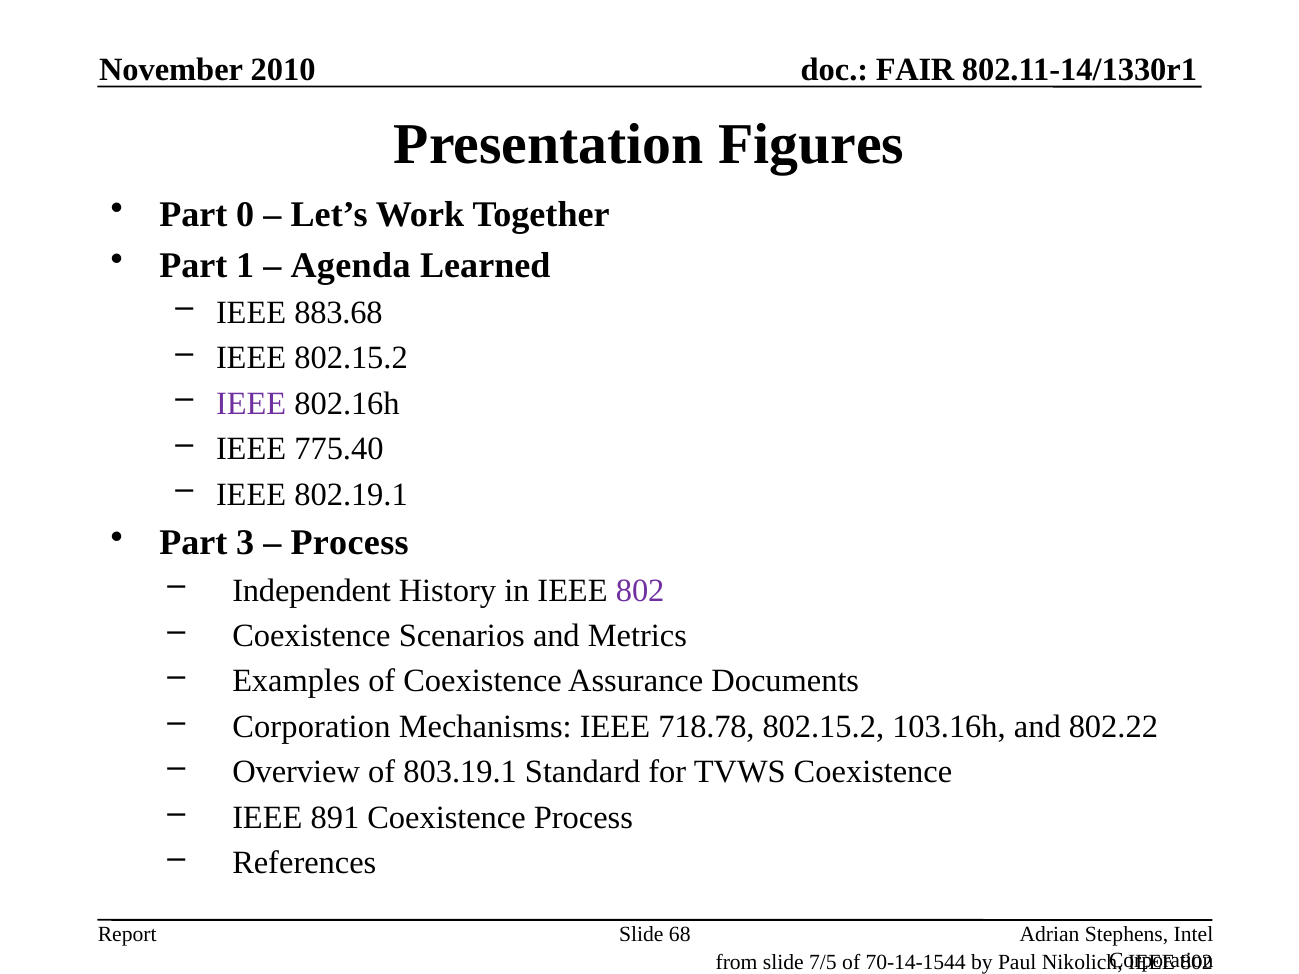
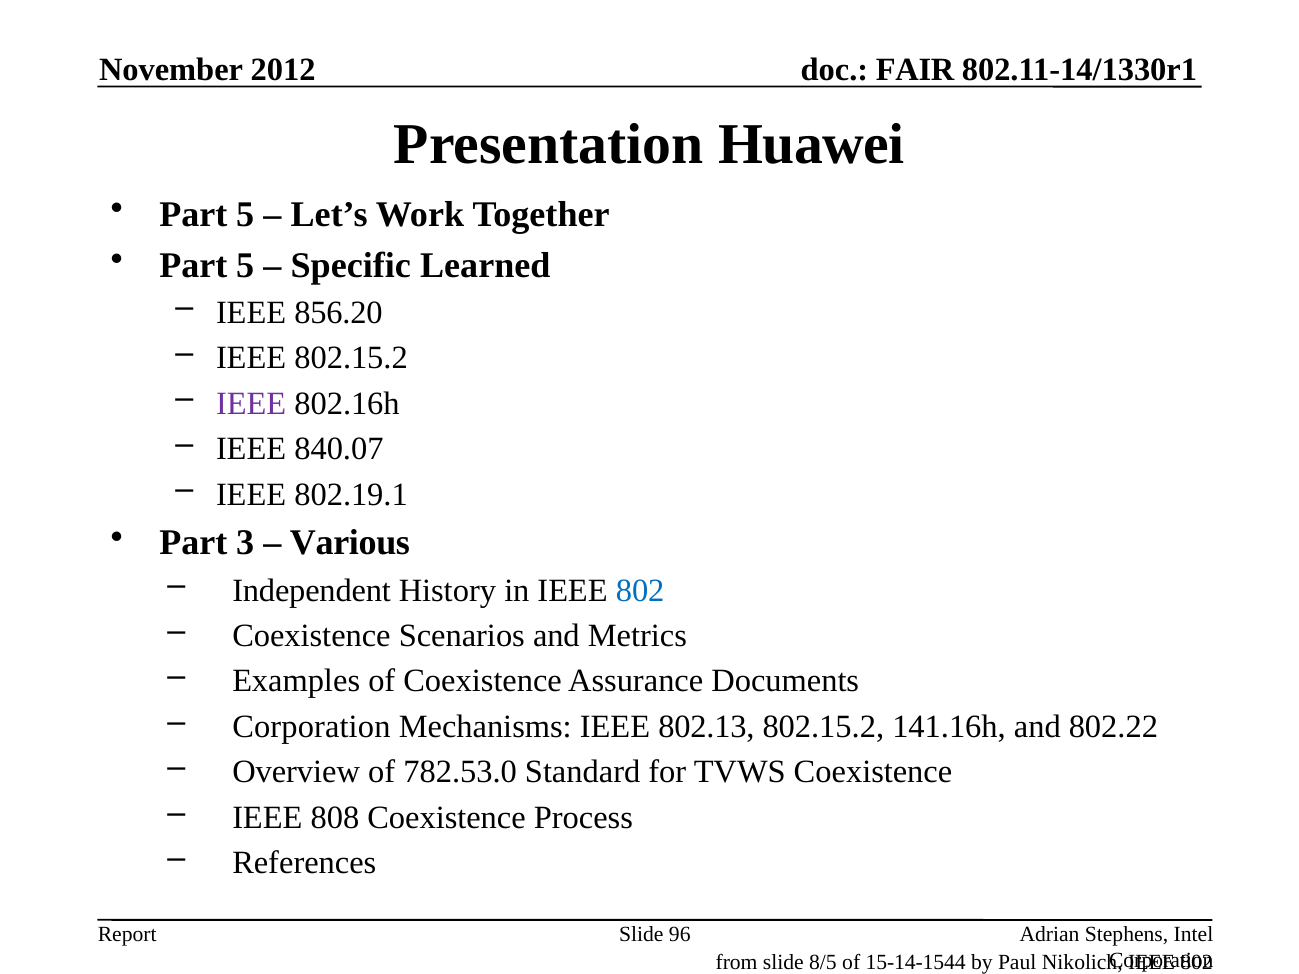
2010: 2010 -> 2012 (283, 69)
Figures: Figures -> Huawei (812, 145)
0: 0 -> 5 (245, 215)
1: 1 -> 5 (245, 265)
Agenda: Agenda -> Specific (351, 265)
883.68: 883.68 -> 856.20 (338, 313)
775.40: 775.40 -> 840.07 (339, 449)
Process: Process -> Various (350, 543)
802 colour: purple -> blue (640, 591)
718.78: 718.78 -> 802.13 (706, 727)
103.16h: 103.16h -> 141.16h (949, 727)
803.19.1: 803.19.1 -> 782.53.0 (460, 772)
891: 891 -> 808 (335, 818)
68: 68 -> 96 (680, 934)
7/5: 7/5 -> 8/5 (823, 963)
70-14-1544: 70-14-1544 -> 15-14-1544 (916, 963)
